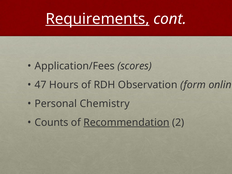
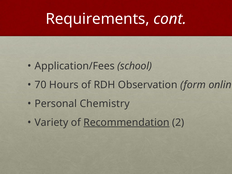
Requirements underline: present -> none (97, 19)
scores: scores -> school (135, 66)
47: 47 -> 70 (41, 85)
Counts: Counts -> Variety (51, 122)
